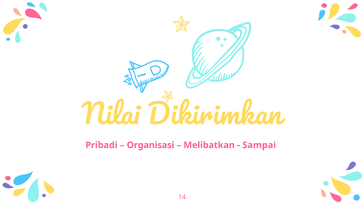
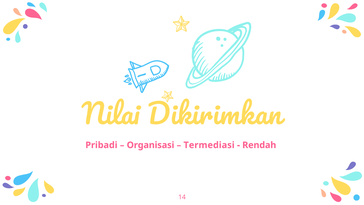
Melibatkan: Melibatkan -> Termediasi (209, 145)
Sampai: Sampai -> Rendah (259, 145)
